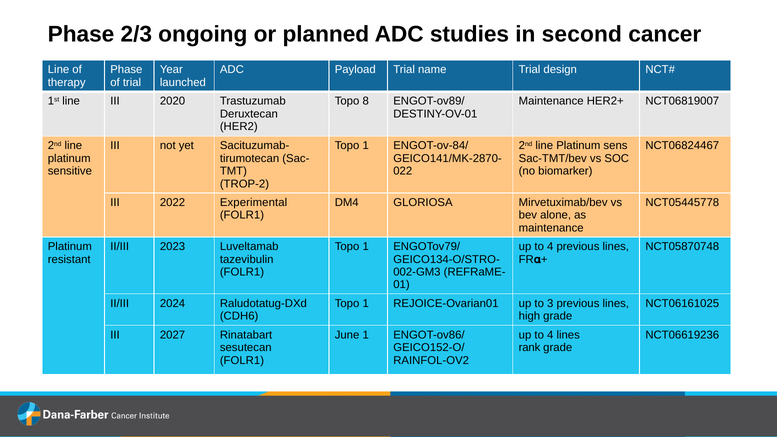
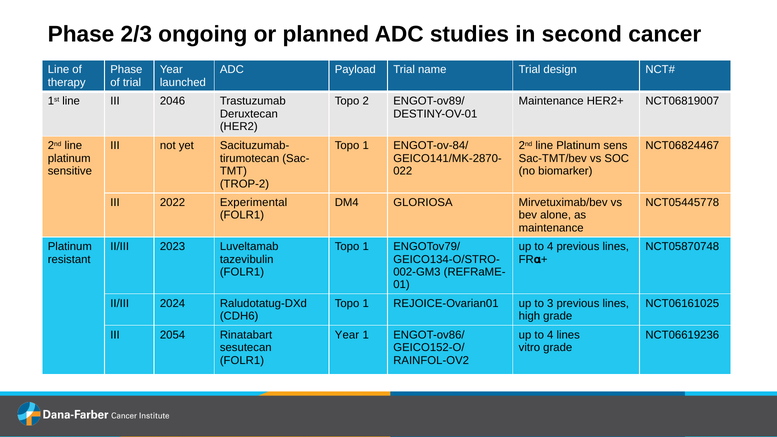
2020: 2020 -> 2046 (173, 101)
8: 8 -> 2 (366, 101)
2027: 2027 -> 2054 (173, 335)
June: June -> Year (347, 335)
rank: rank -> vitro (529, 348)
